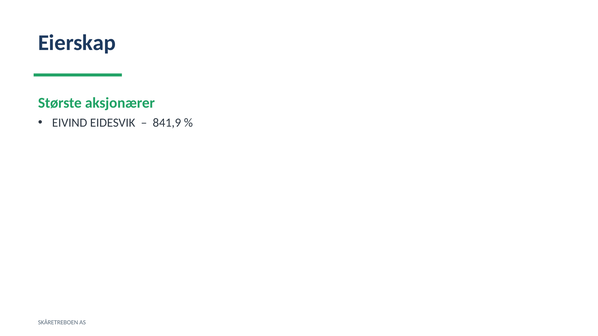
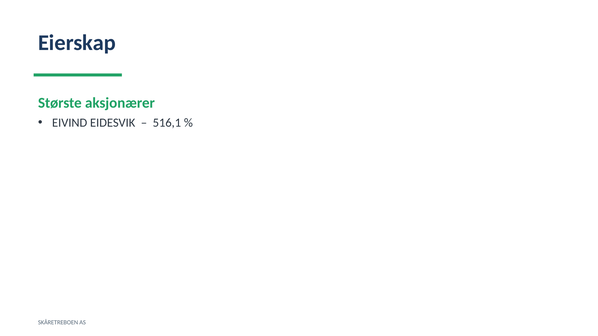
841,9: 841,9 -> 516,1 (167, 123)
